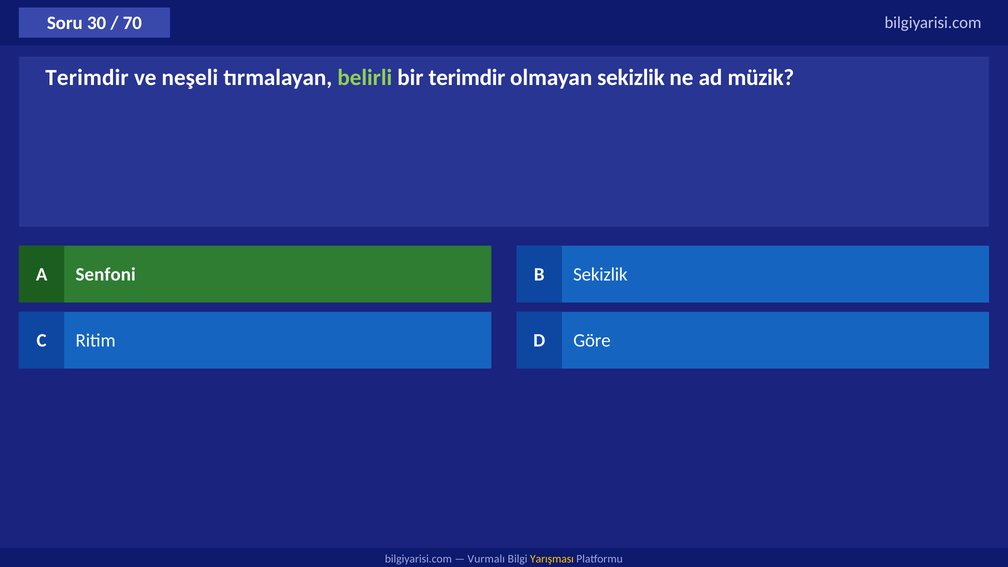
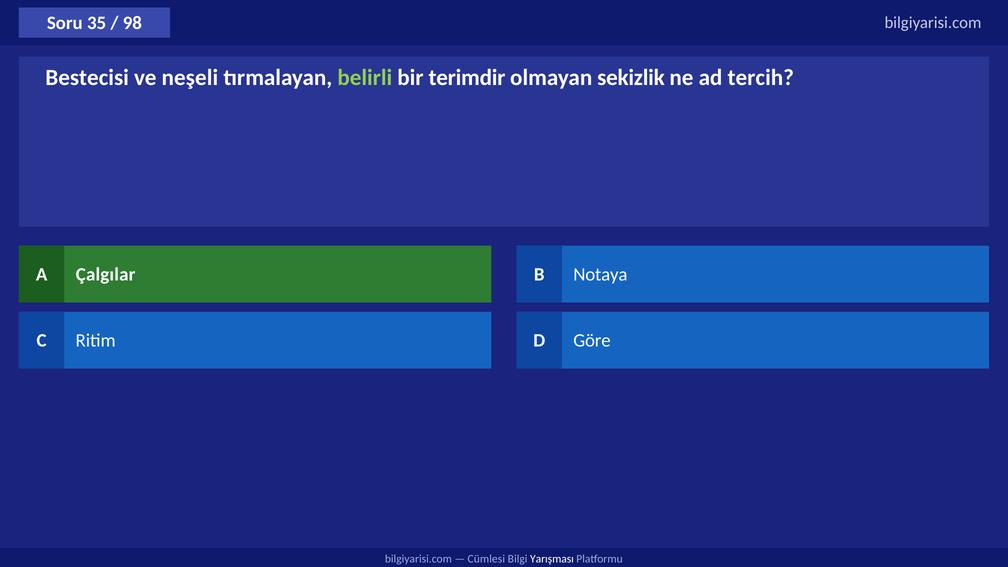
30: 30 -> 35 (97, 23)
70: 70 -> 98 (132, 23)
Terimdir: Terimdir -> Bestecisi (87, 78)
müzik: müzik -> tercih (761, 78)
Senfoni: Senfoni -> Çalgılar (106, 274)
B Sekizlik: Sekizlik -> Notaya (600, 274)
Vurmalı: Vurmalı -> Cümlesi (486, 559)
Yarışması colour: yellow -> white (552, 559)
